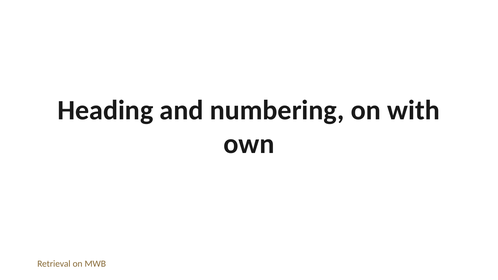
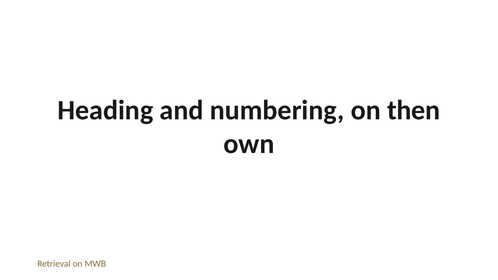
with: with -> then (414, 110)
